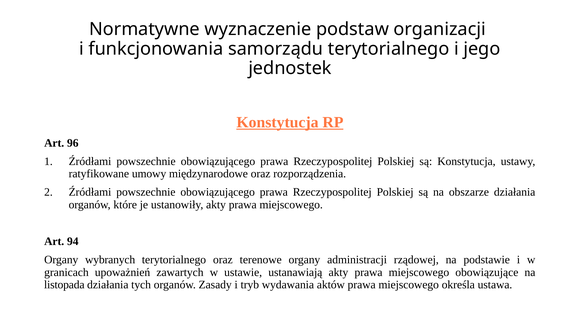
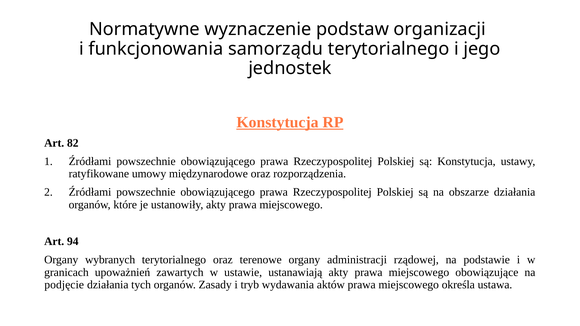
96: 96 -> 82 (73, 143)
listopada: listopada -> podjęcie (64, 285)
